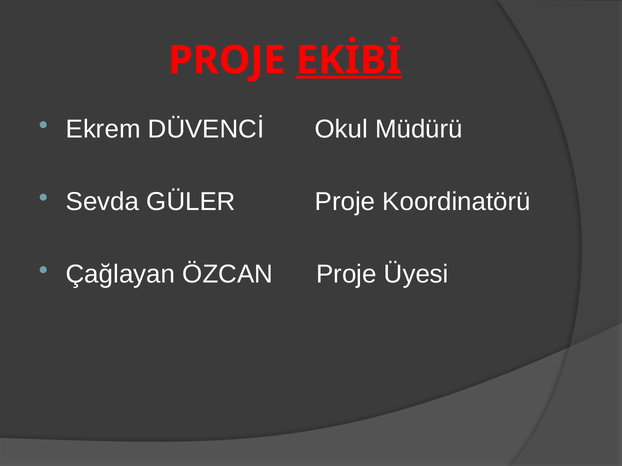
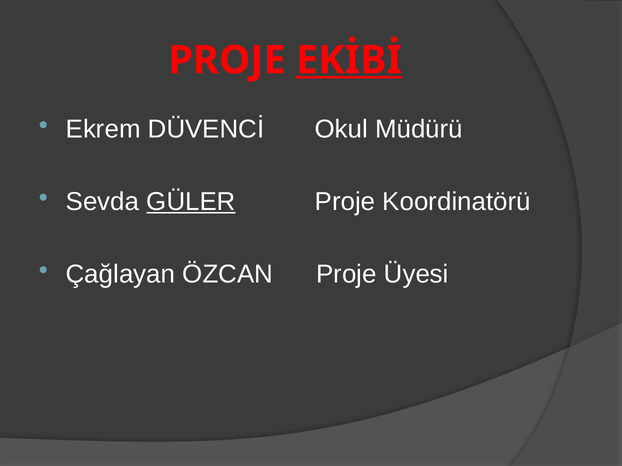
GÜLER underline: none -> present (191, 202)
